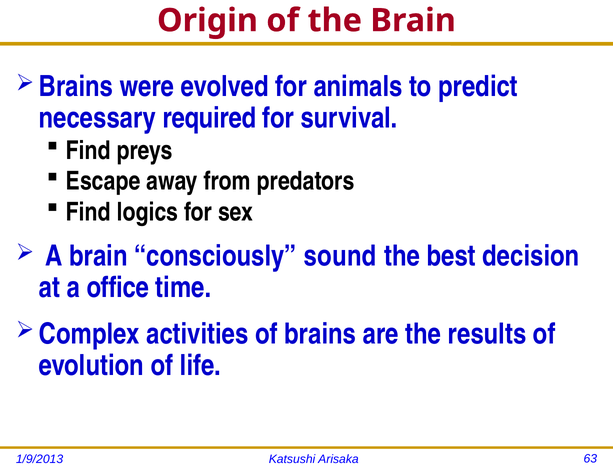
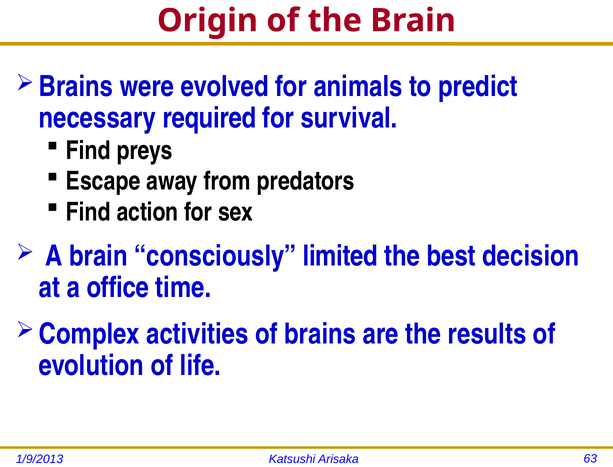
logics: logics -> action (148, 212)
sound: sound -> limited (340, 256)
